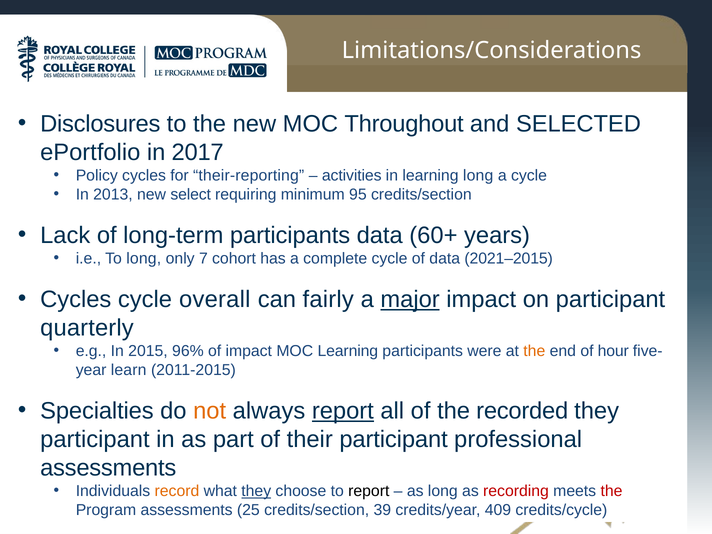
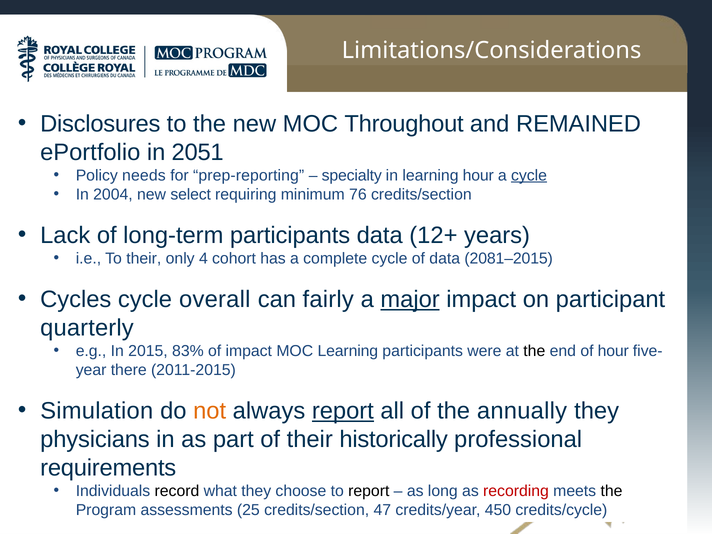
SELECTED: SELECTED -> REMAINED (578, 124)
2017: 2017 -> 2051 (198, 152)
Policy cycles: cycles -> needs (144, 175)
their-reporting: their-reporting -> prep-reporting (249, 175)
activities: activities -> specialty (352, 175)
learning long: long -> hour (478, 175)
cycle underline: none -> present (529, 175)
2013: 2013 -> 2004 (113, 194)
95: 95 -> 76 (358, 194)
60+: 60+ -> 12+ (433, 235)
To long: long -> their (144, 258)
only 7: 7 -> 4 (203, 258)
2021–2015: 2021–2015 -> 2081–2015 (509, 258)
96%: 96% -> 83% (188, 351)
the colour: orange -> black (534, 351)
learn: learn -> there (129, 370)
Specialties: Specialties -> Simulation (97, 411)
recorded: recorded -> annually (522, 411)
participant: participant -> physicians (95, 439)
their participant: participant -> historically (394, 439)
assessments: assessments -> requirements (108, 468)
record colour: orange -> black (177, 491)
they underline: present -> none (256, 491)
the colour: red -> black (611, 491)
39: 39 -> 47 (382, 510)
409: 409 -> 450 (498, 510)
